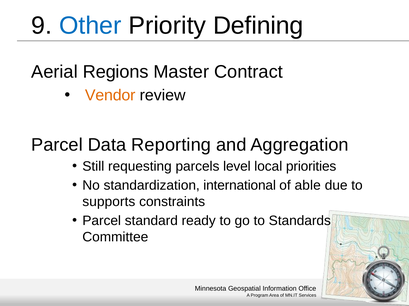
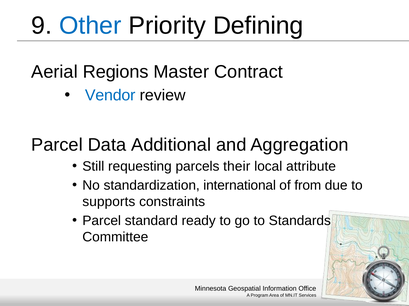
Vendor colour: orange -> blue (110, 96)
Reporting: Reporting -> Additional (171, 145)
level: level -> their (237, 167)
priorities: priorities -> attribute (311, 167)
able: able -> from (308, 186)
